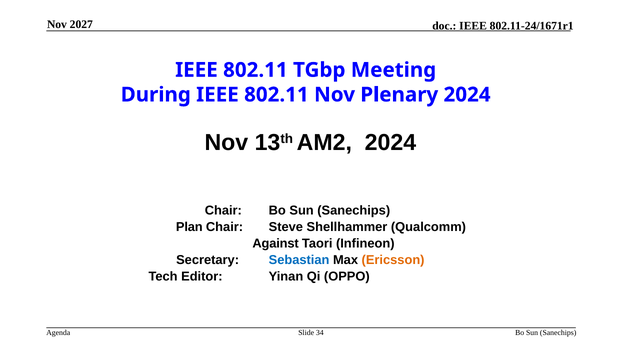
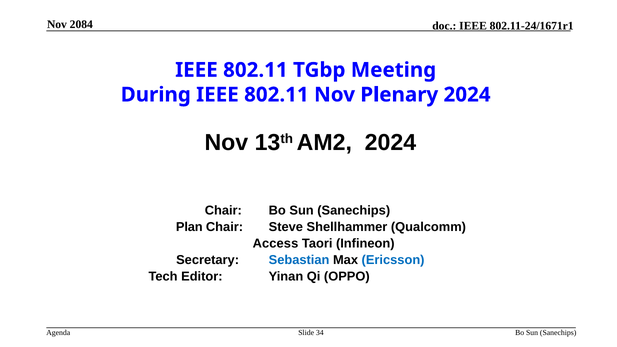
2027: 2027 -> 2084 (81, 25)
Against: Against -> Access (275, 244)
Ericsson colour: orange -> blue (393, 260)
